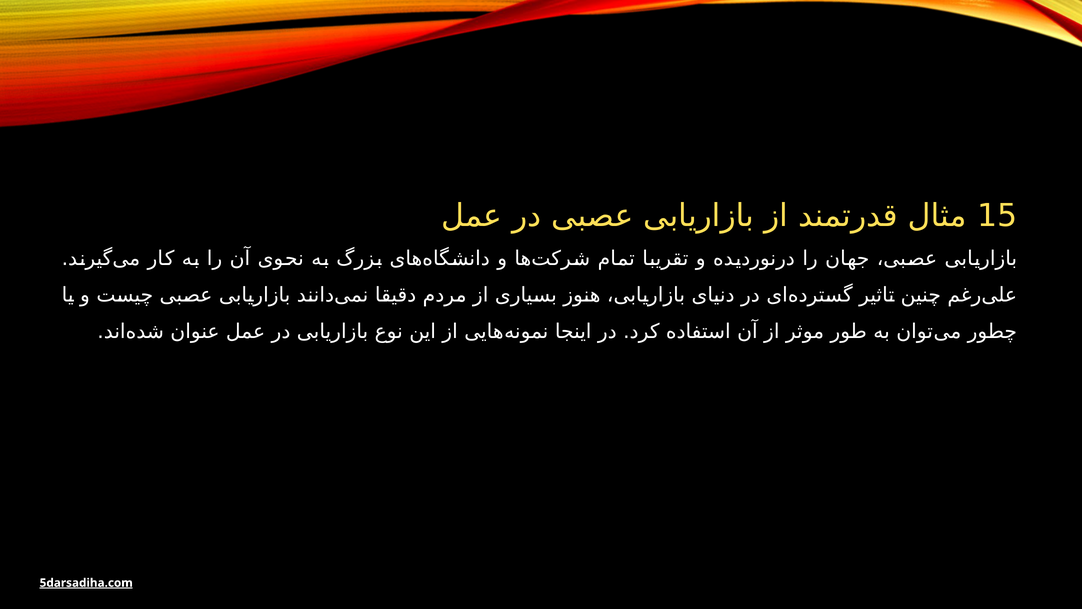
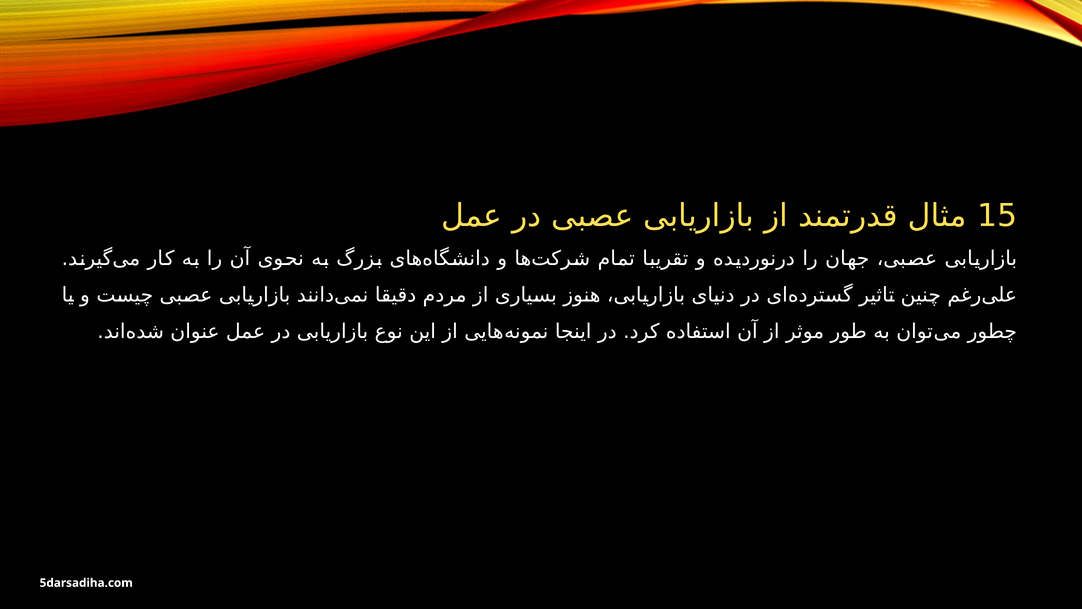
5darsadiha.com underline: present -> none (86, 583)
